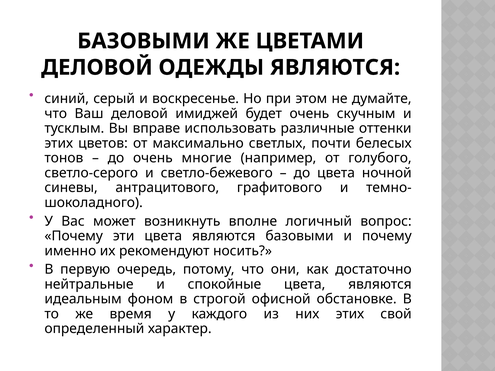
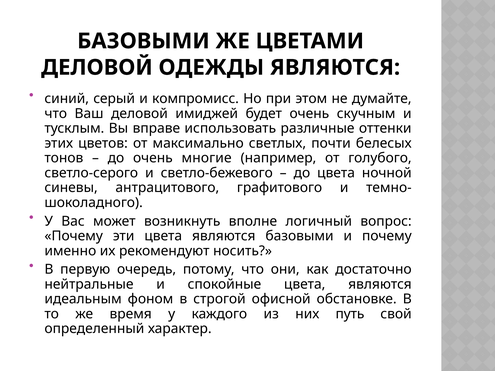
воскресенье: воскресенье -> компромисс (196, 99)
них этих: этих -> путь (350, 314)
